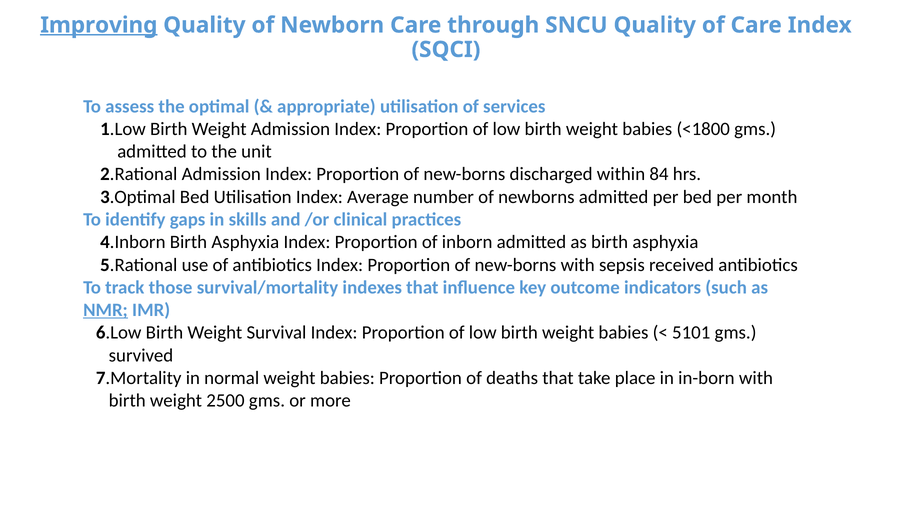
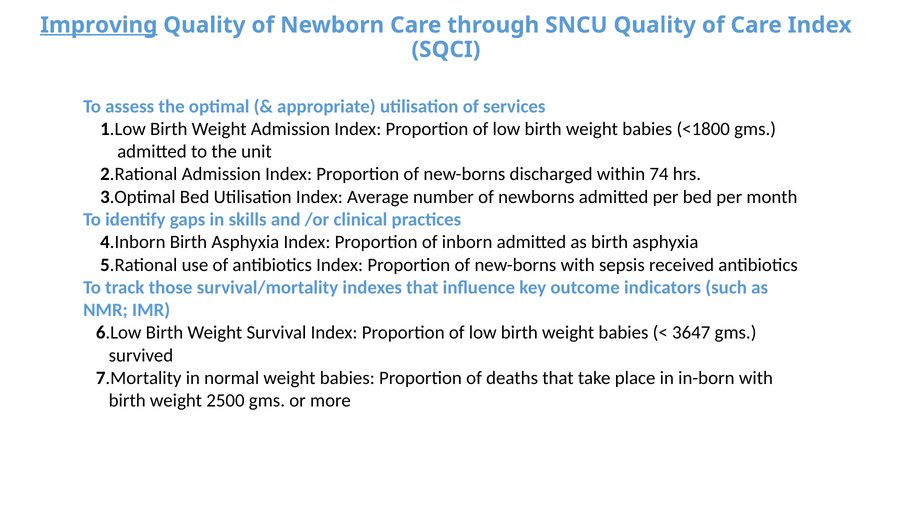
84: 84 -> 74 (659, 174)
NMR underline: present -> none (105, 310)
5101: 5101 -> 3647 (691, 333)
